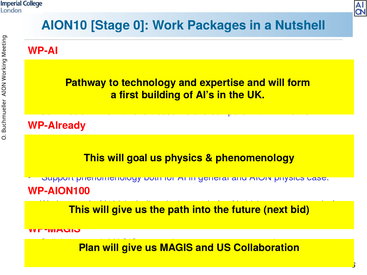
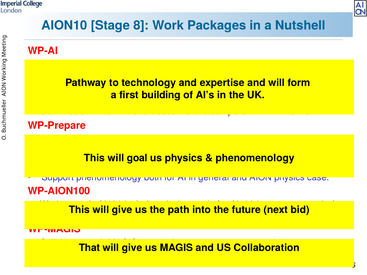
0: 0 -> 8 (141, 25)
WP-Already: WP-Already -> WP-Prepare (57, 126)
Plan: Plan -> That (89, 248)
